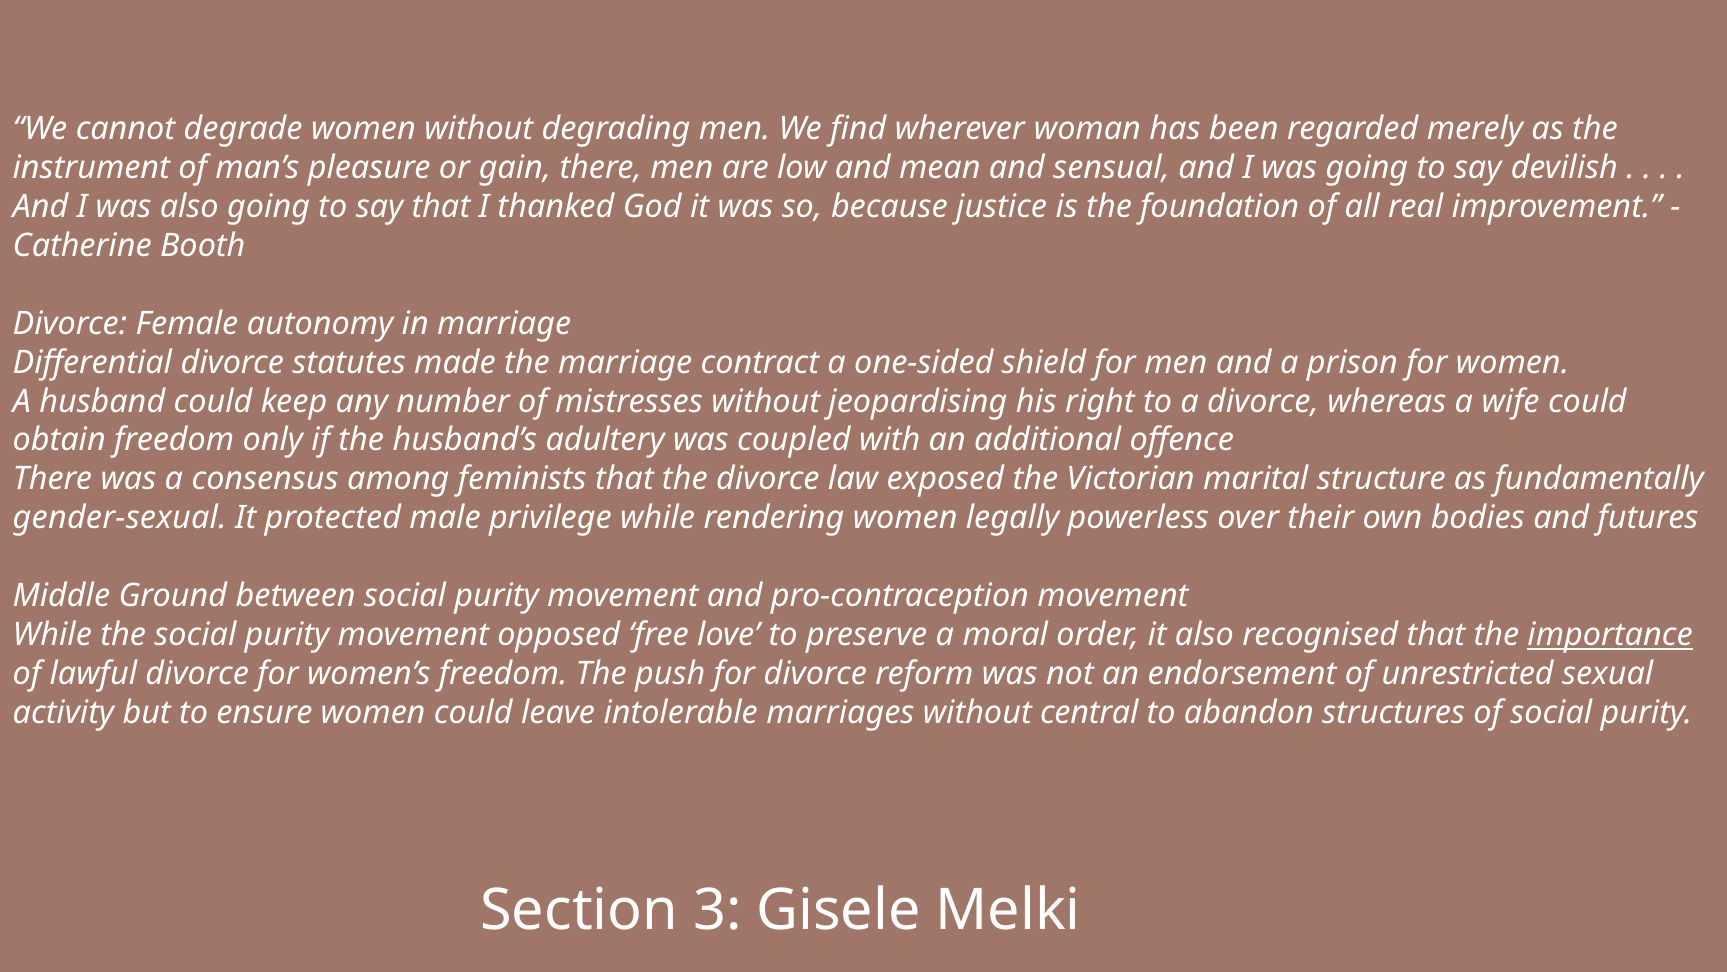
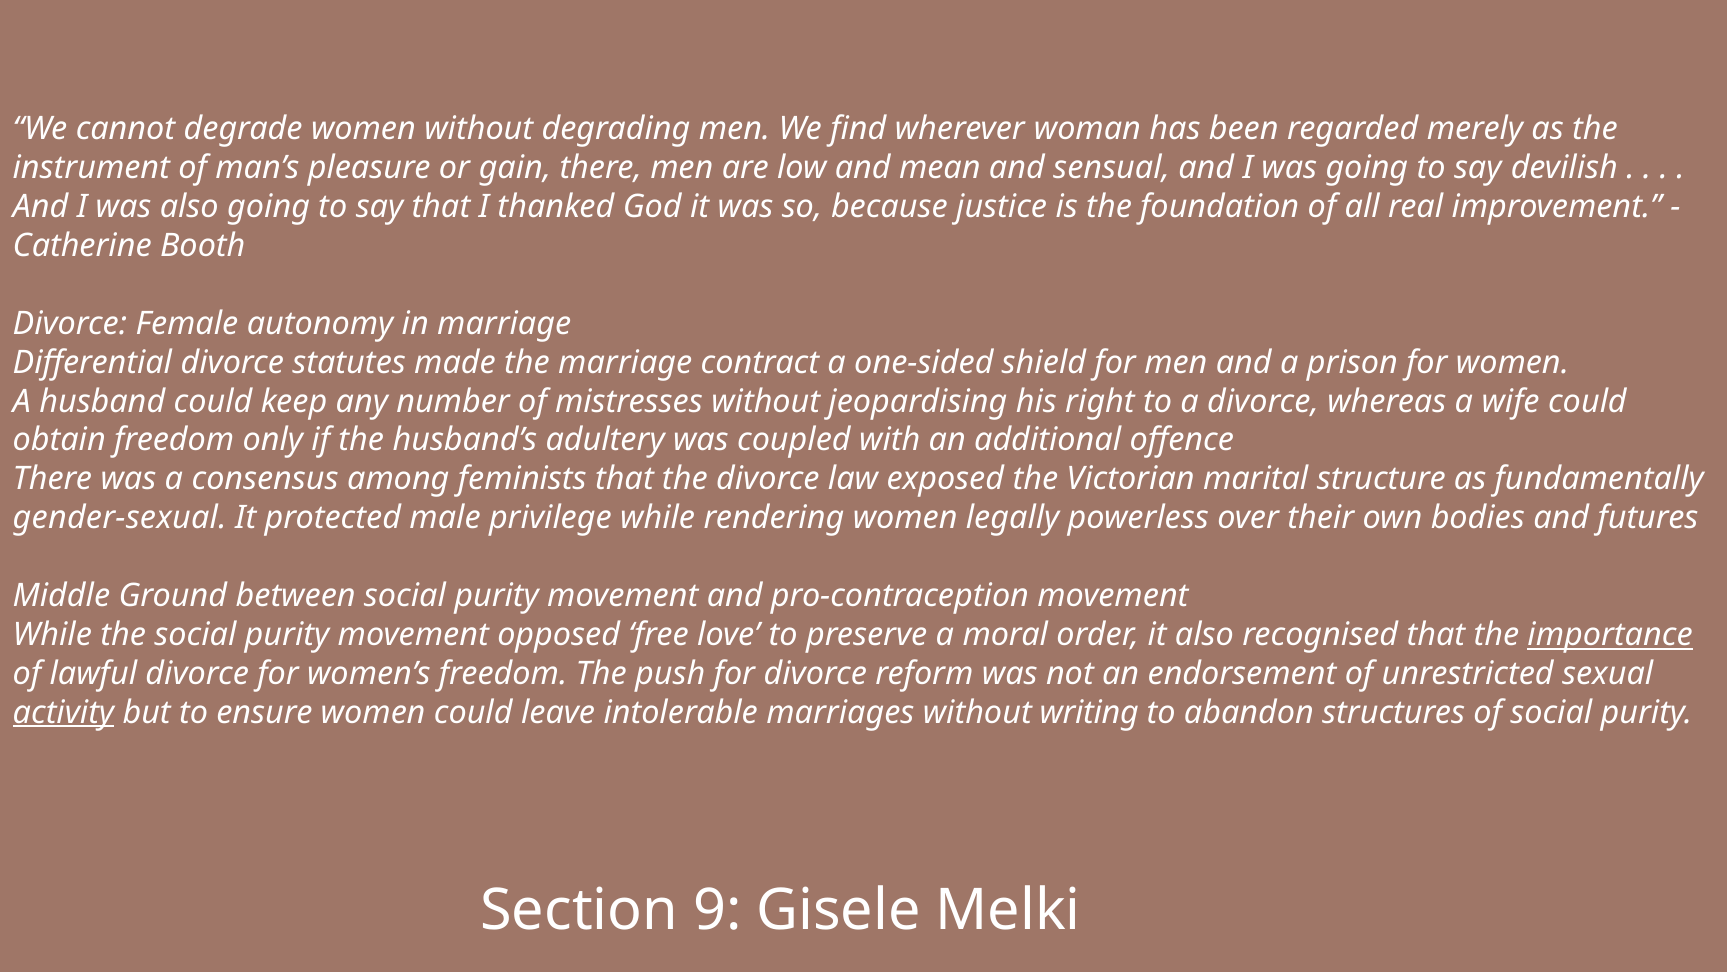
activity underline: none -> present (63, 712)
central: central -> writing (1089, 712)
3: 3 -> 9 (717, 910)
